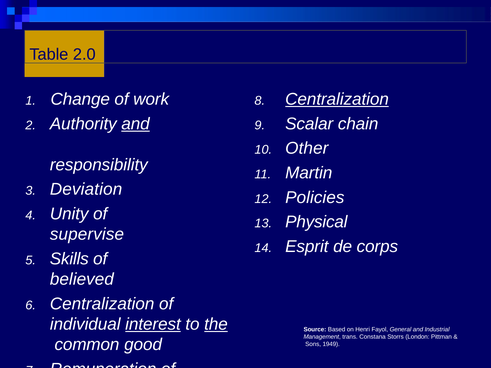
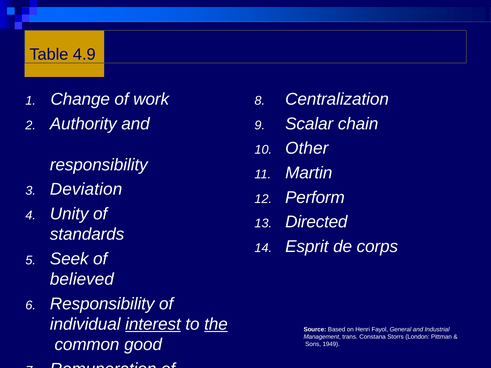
2.0: 2.0 -> 4.9 (84, 54)
Centralization underline: present -> none (337, 99)
and underline: present -> none (136, 124)
Policies: Policies -> Perform (315, 198)
Physical: Physical -> Directed (316, 222)
supervise: supervise -> standards (87, 234)
Skills: Skills -> Seek (69, 259)
Centralization: Centralization -> Responsibility (102, 304)
